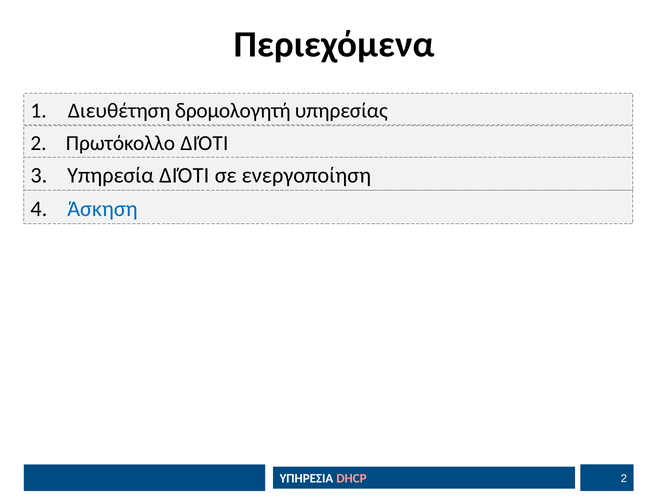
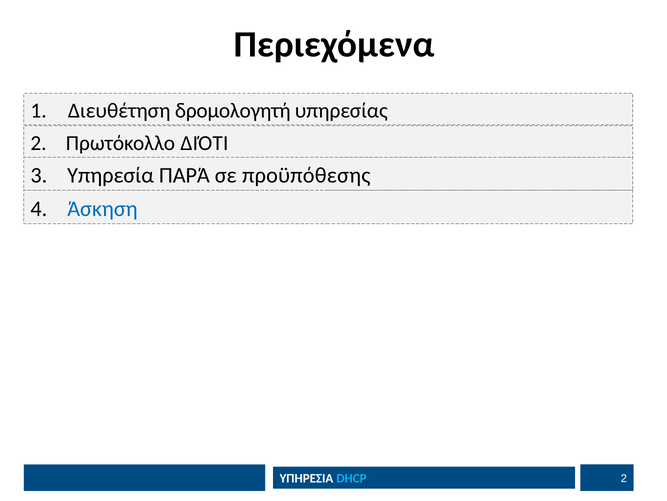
Υπηρεσία ΔΙΌΤΙ: ΔΙΌΤΙ -> ΠΑΡΆ (184, 175)
ενεργοποίηση: ενεργοποίηση -> προϋπόθεσης (306, 175)
DHCP colour: pink -> light blue (352, 478)
